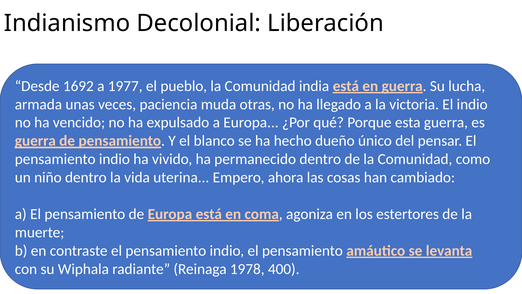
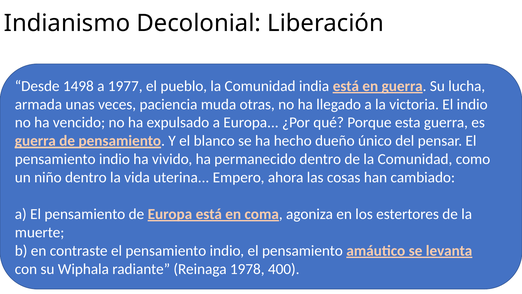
1692: 1692 -> 1498 (78, 86)
